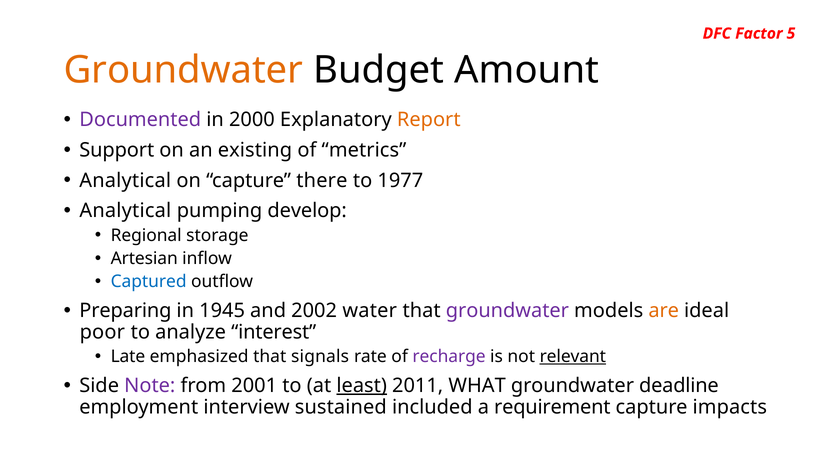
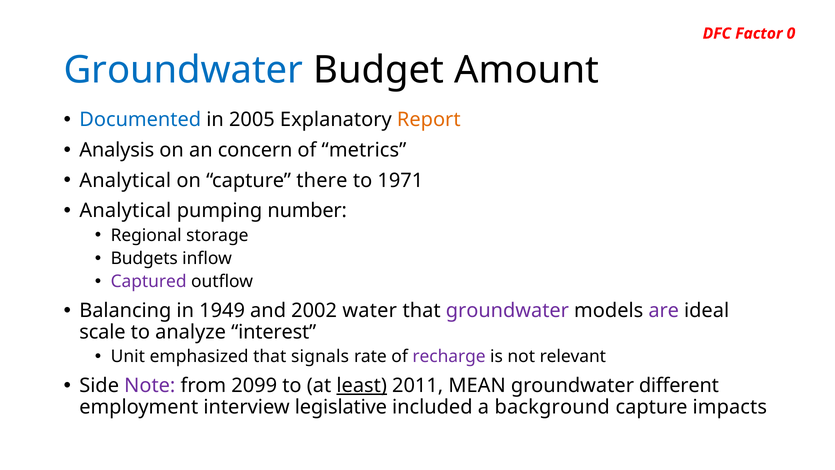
5: 5 -> 0 (791, 33)
Groundwater colour: orange -> blue (183, 70)
Documented colour: purple -> blue (140, 120)
2000: 2000 -> 2005 (252, 120)
Support: Support -> Analysis (117, 150)
existing: existing -> concern (255, 150)
1977: 1977 -> 1971 (400, 180)
develop: develop -> number (307, 211)
Artesian: Artesian -> Budgets (144, 258)
Captured colour: blue -> purple (149, 281)
Preparing: Preparing -> Balancing (125, 310)
1945: 1945 -> 1949 (222, 310)
are colour: orange -> purple (664, 310)
poor: poor -> scale (102, 332)
Late: Late -> Unit (128, 356)
relevant underline: present -> none (573, 356)
2001: 2001 -> 2099 (254, 385)
WHAT: WHAT -> MEAN (477, 385)
deadline: deadline -> different (679, 385)
sustained: sustained -> legislative (341, 407)
requirement: requirement -> background (552, 407)
